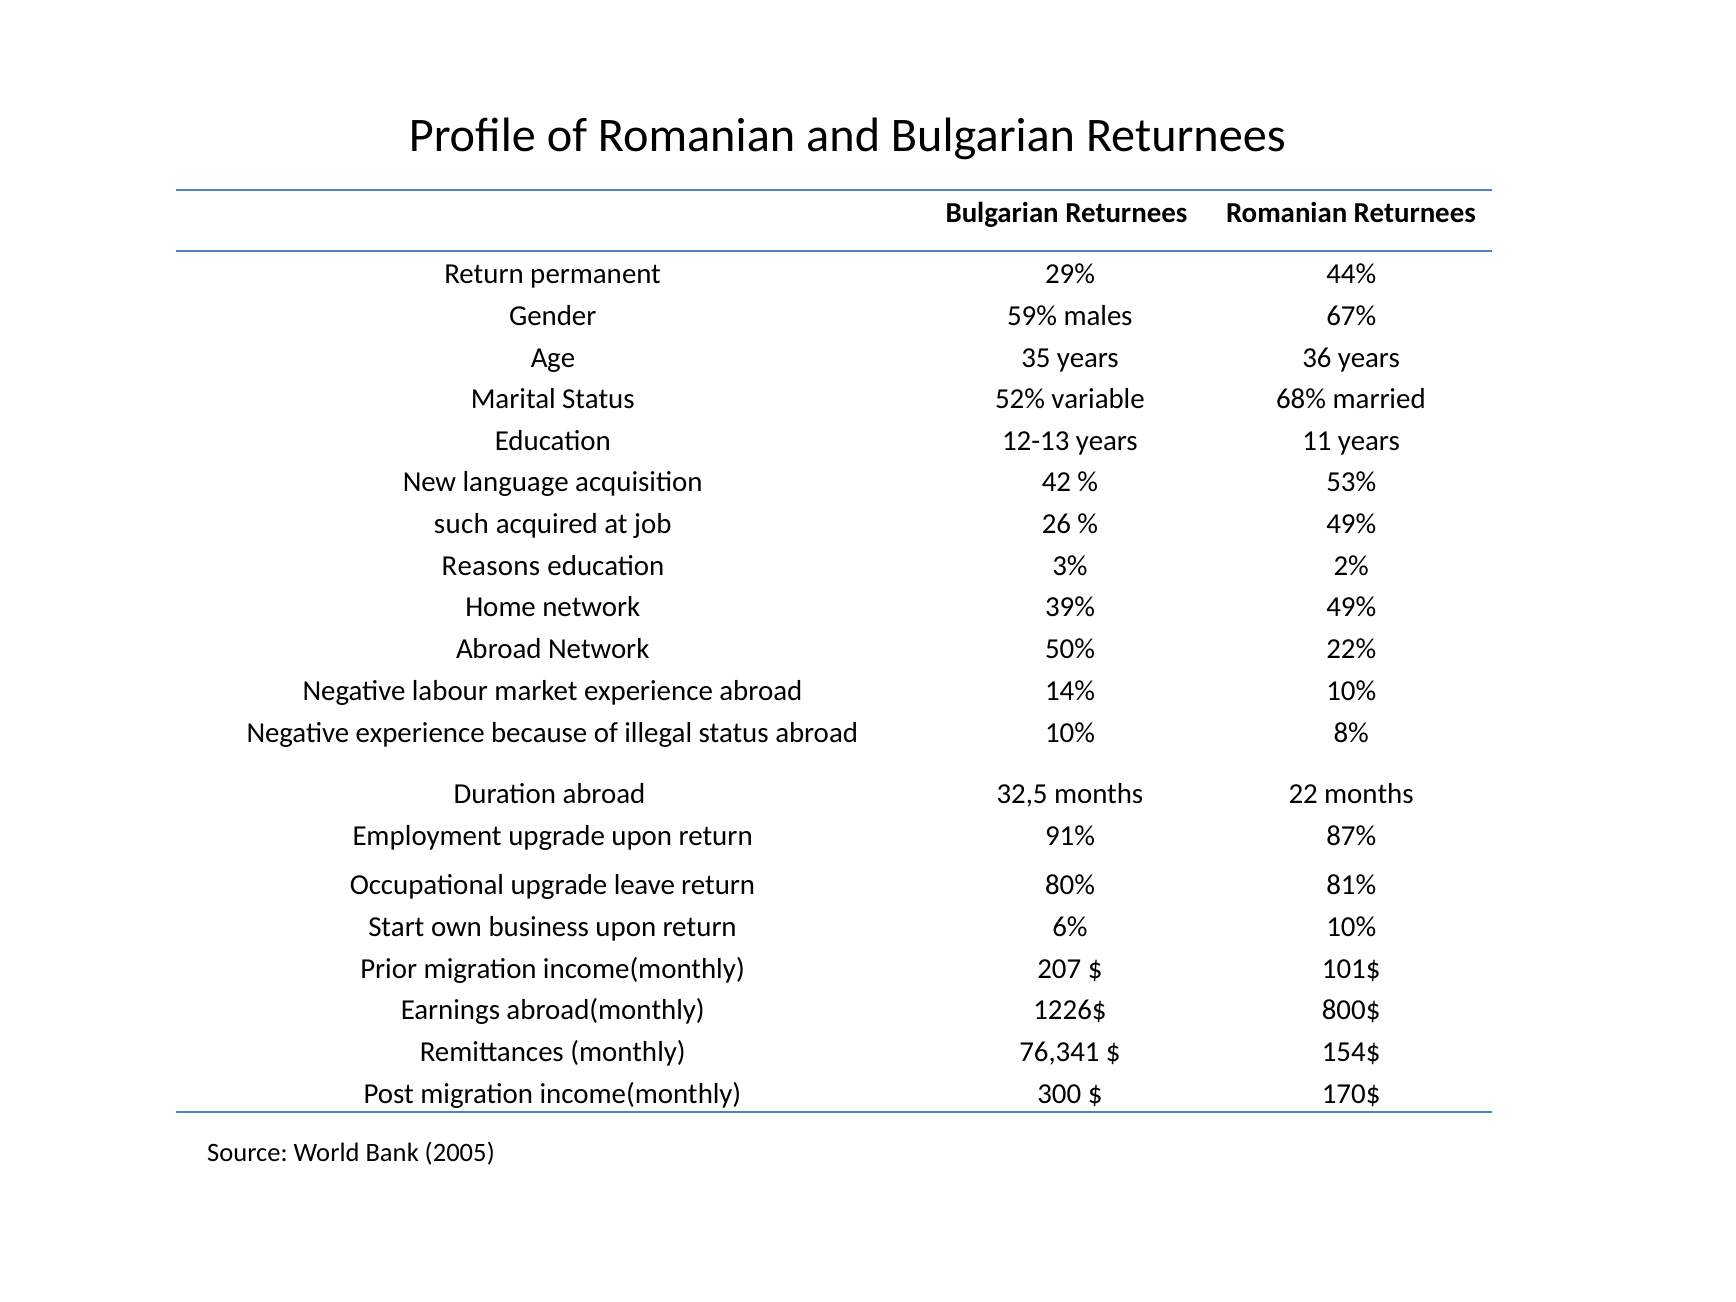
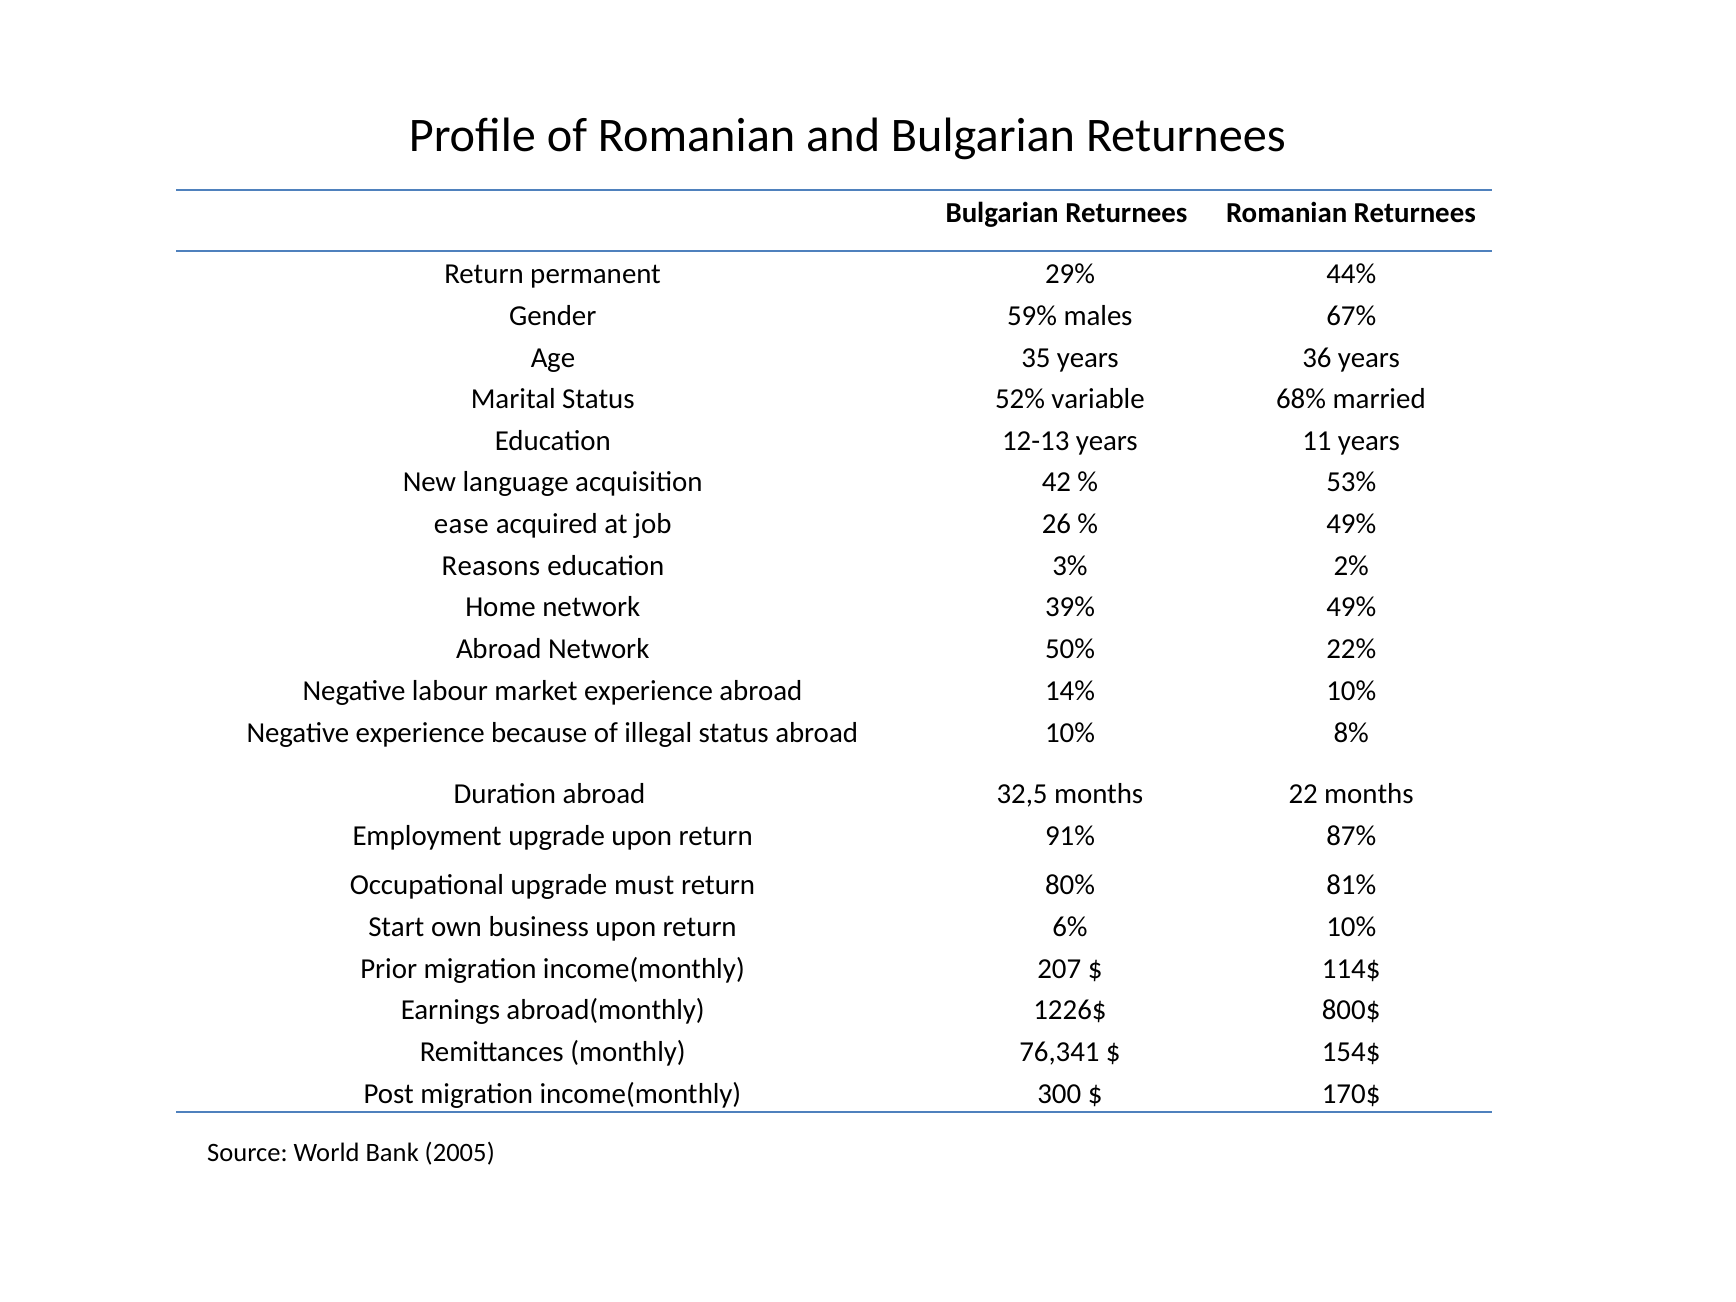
such: such -> ease (461, 524)
leave: leave -> must (644, 885)
101$: 101$ -> 114$ (1351, 969)
